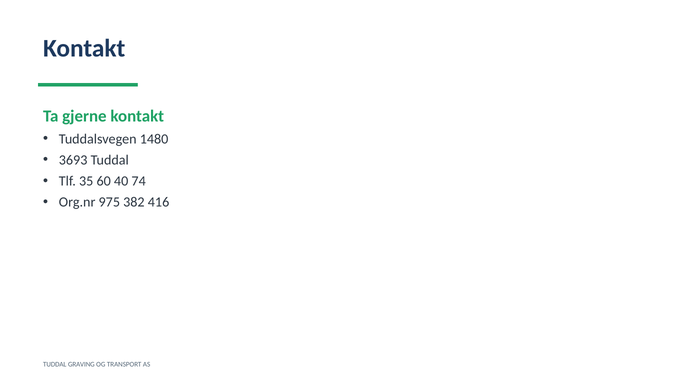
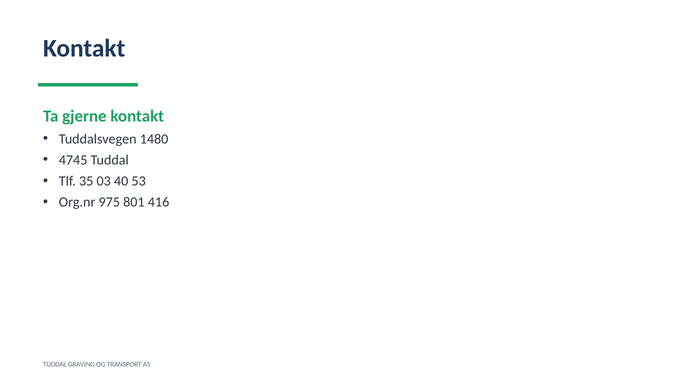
3693: 3693 -> 4745 (73, 160)
60: 60 -> 03 (104, 181)
74: 74 -> 53 (139, 181)
382: 382 -> 801 (134, 202)
